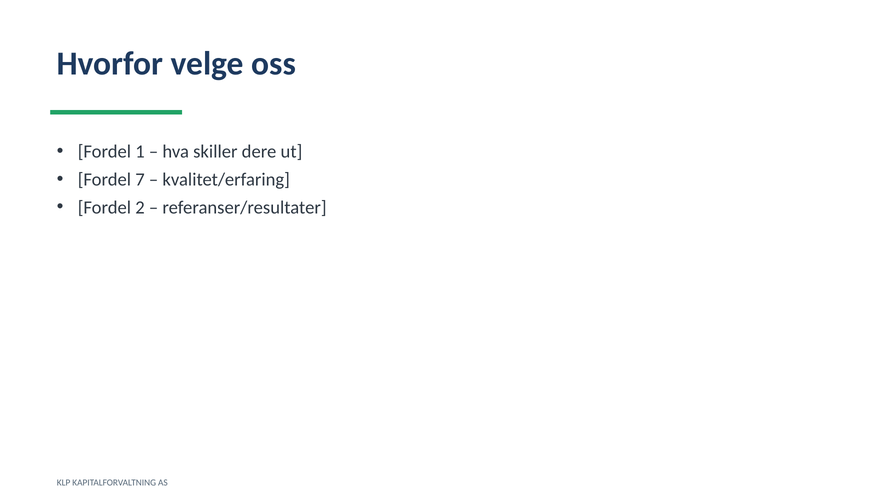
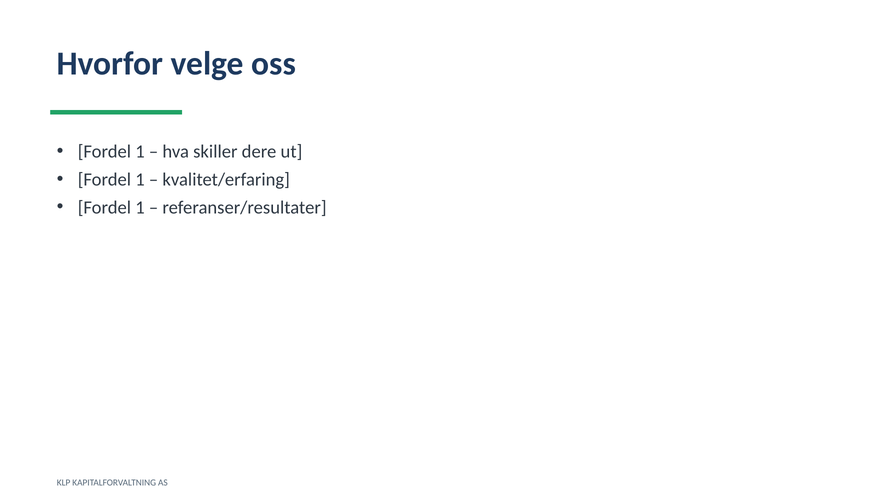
7: 7 -> 1 (140, 179)
2: 2 -> 1 (140, 207)
